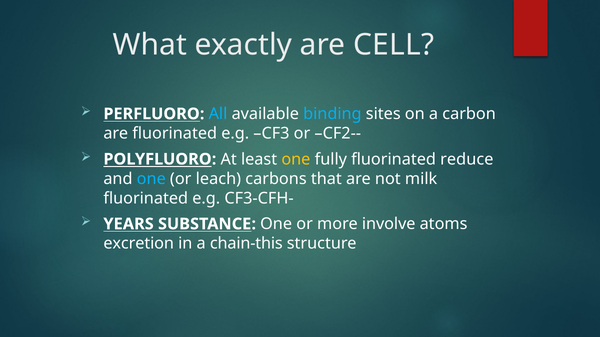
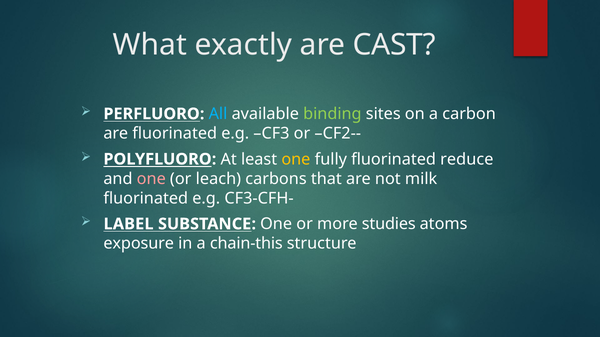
CELL: CELL -> CAST (394, 45)
binding colour: light blue -> light green (332, 114)
one colour: light blue -> pink (151, 179)
YEARS: YEARS -> LABEL (129, 224)
involve: involve -> studies (389, 224)
excretion: excretion -> exposure (139, 244)
